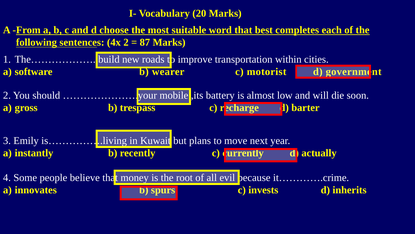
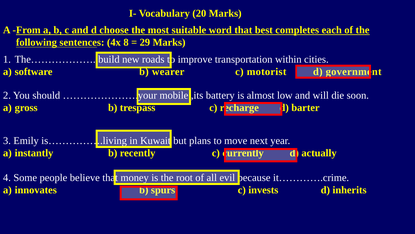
4x 2: 2 -> 8 (126, 42)
87: 87 -> 29 (145, 42)
